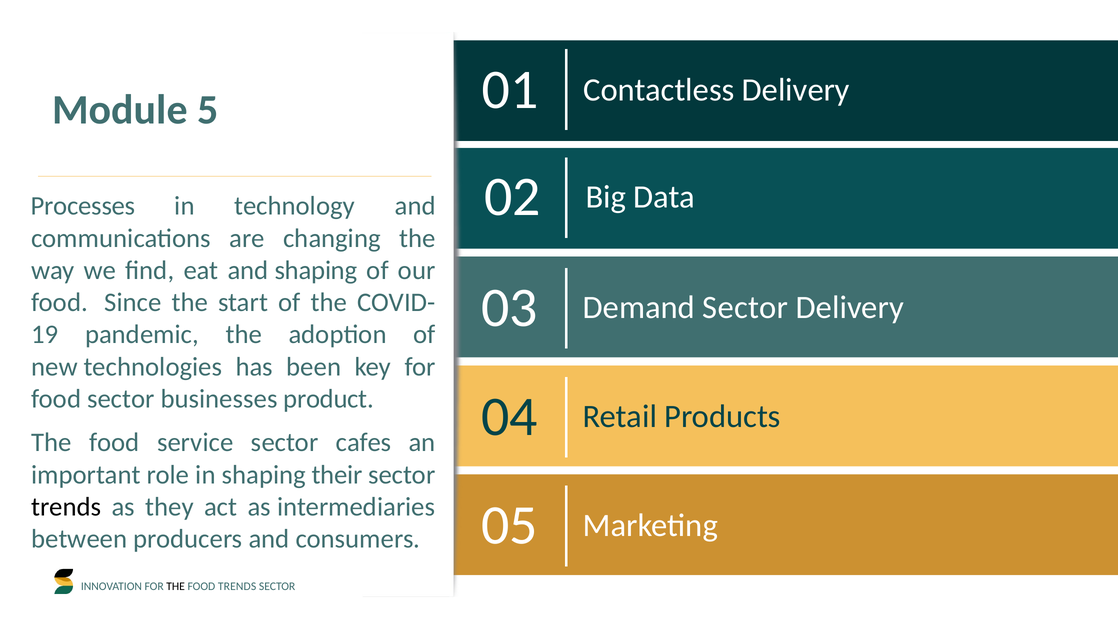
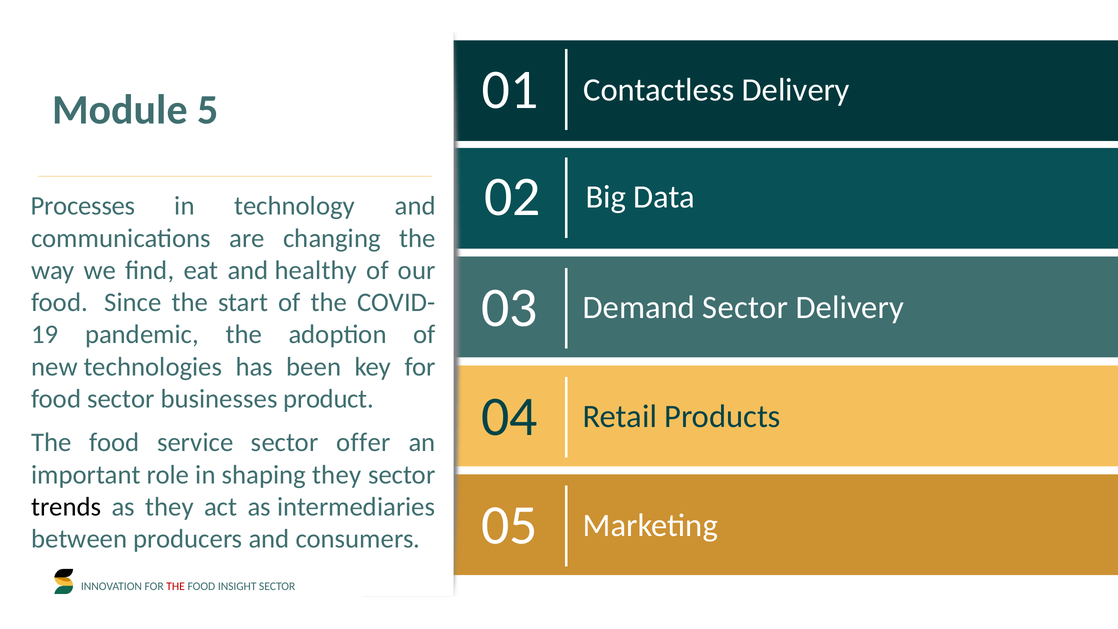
and shaping: shaping -> healthy (316, 270)
cafes: cafes -> offer (363, 442)
shaping their: their -> they (337, 475)
THE colour: black -> red (176, 586)
FOOD TRENDS: TRENDS -> INSIGHT (237, 586)
